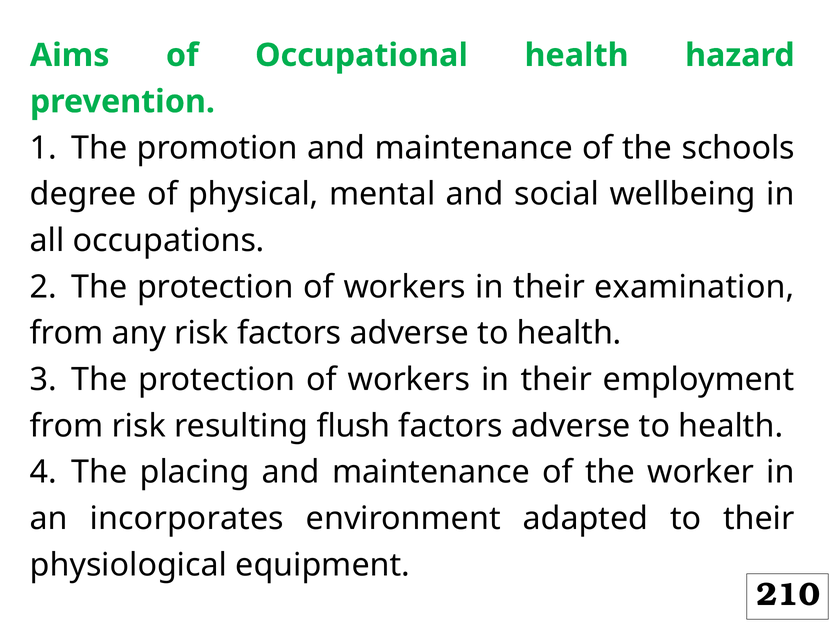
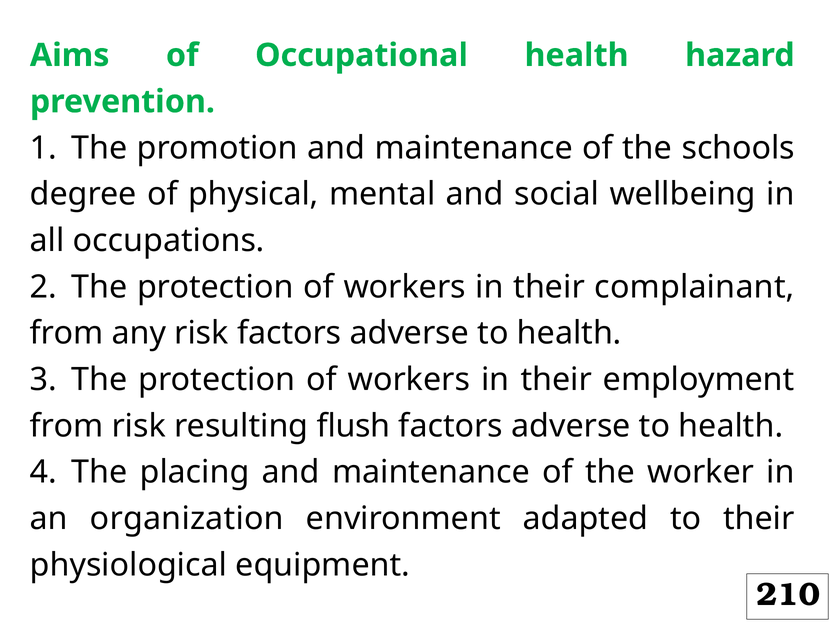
examination: examination -> complainant (694, 287)
incorporates: incorporates -> organization (187, 519)
